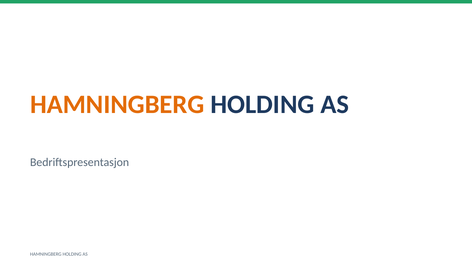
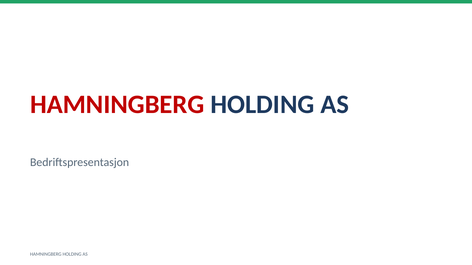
HAMNINGBERG colour: orange -> red (117, 105)
